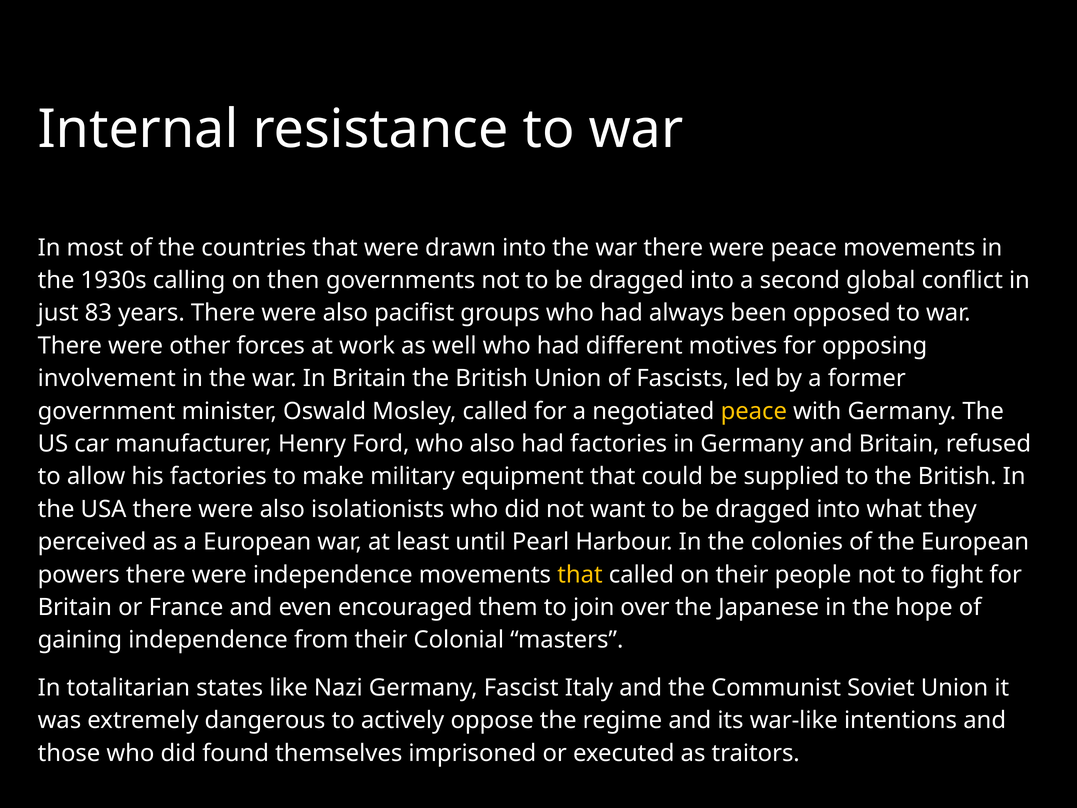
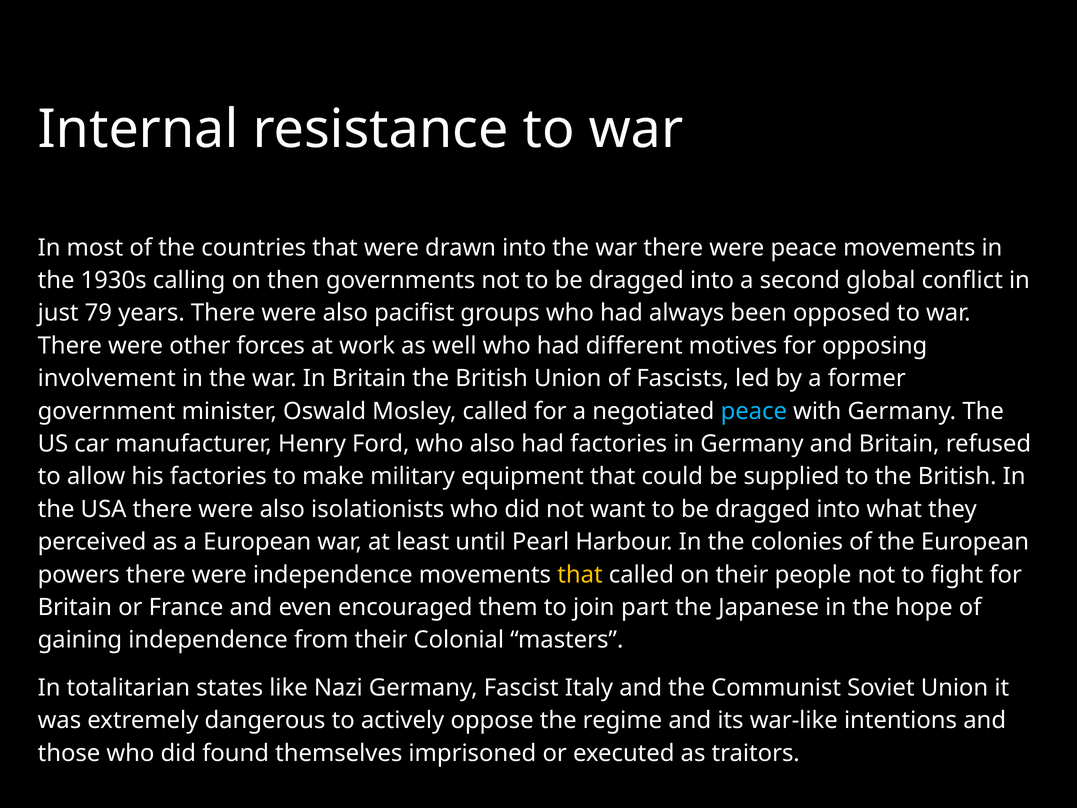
83: 83 -> 79 (98, 313)
peace colour: yellow -> light blue (754, 411)
over: over -> part (645, 607)
